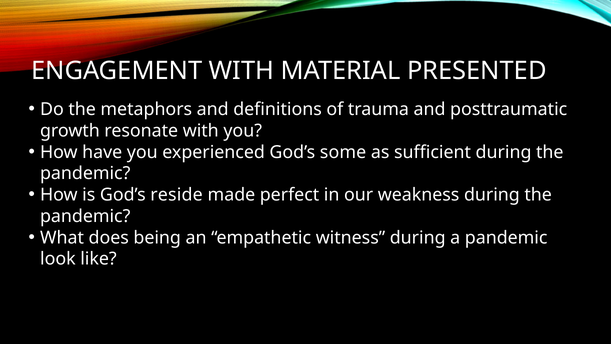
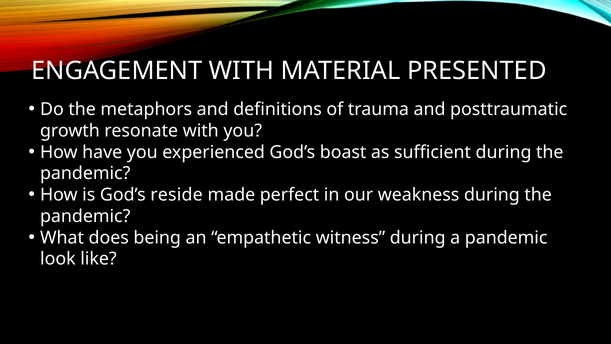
some: some -> boast (343, 152)
